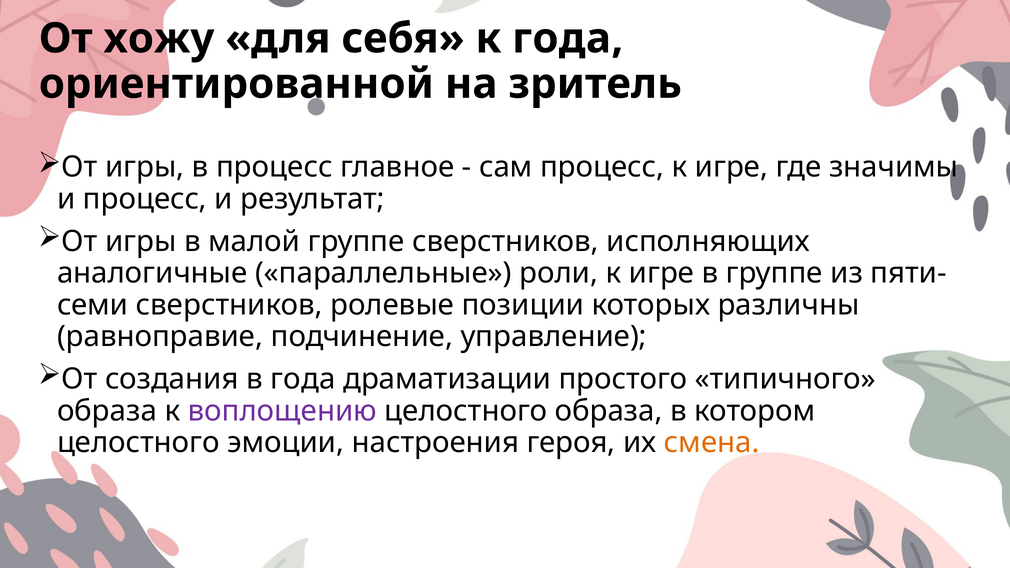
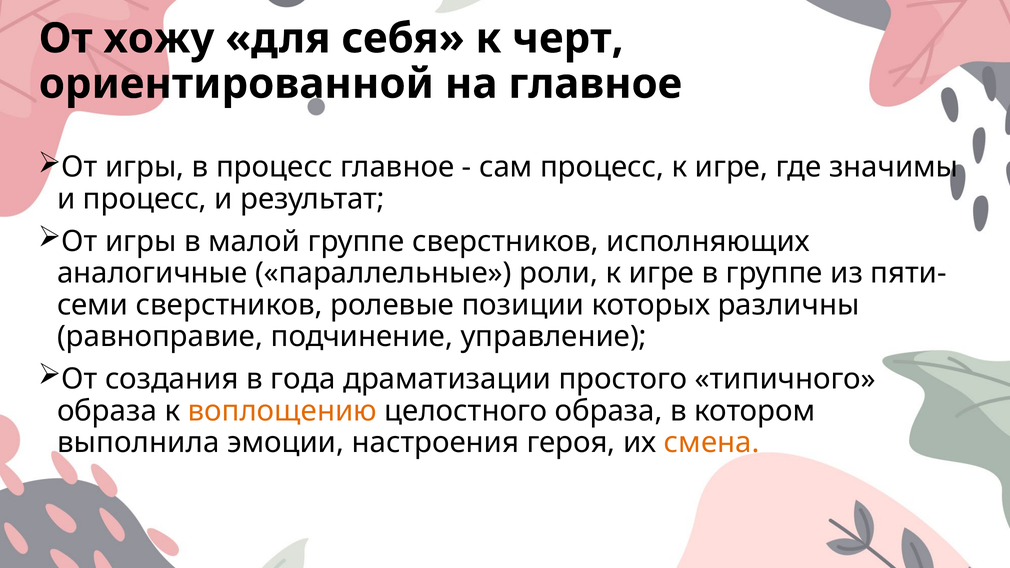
к года: года -> черт (568, 39)
на зритель: зритель -> главное (595, 84)
воплощению colour: purple -> orange (282, 411)
целостного: целостного -> выполнила (138, 443)
